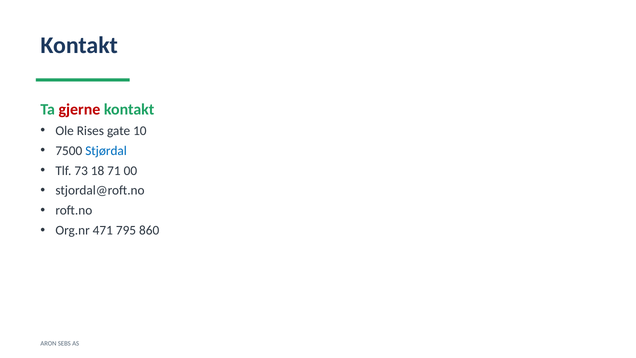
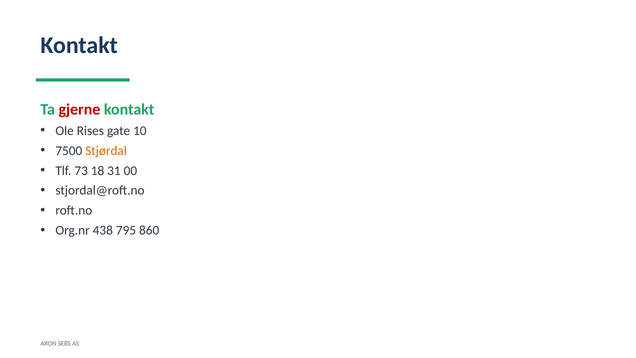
Stjørdal colour: blue -> orange (106, 151)
71: 71 -> 31 (114, 171)
471: 471 -> 438 (103, 230)
